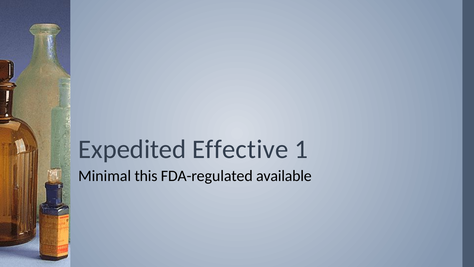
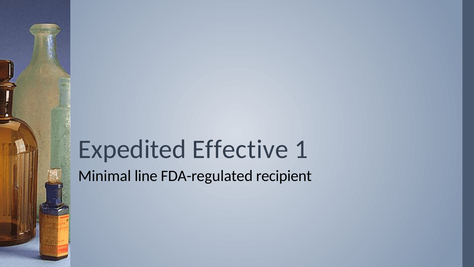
this: this -> line (146, 176)
available: available -> recipient (284, 176)
